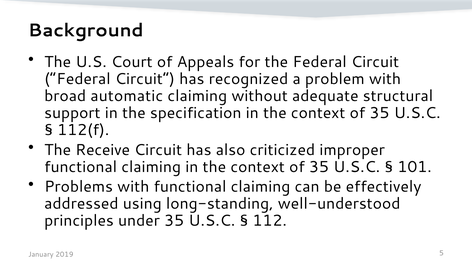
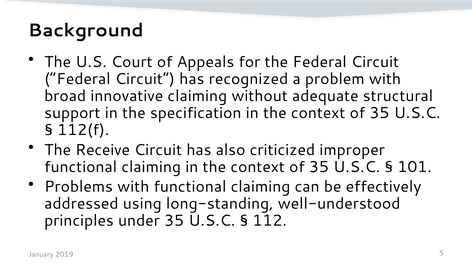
automatic: automatic -> innovative (127, 96)
